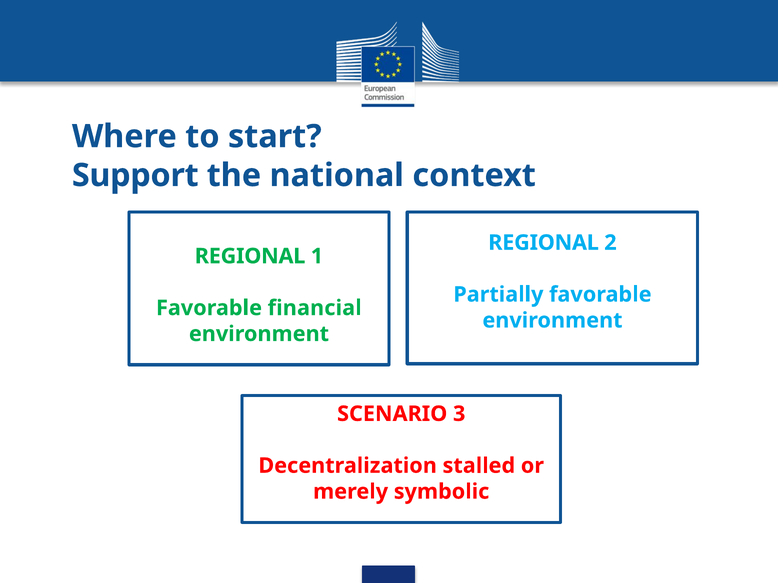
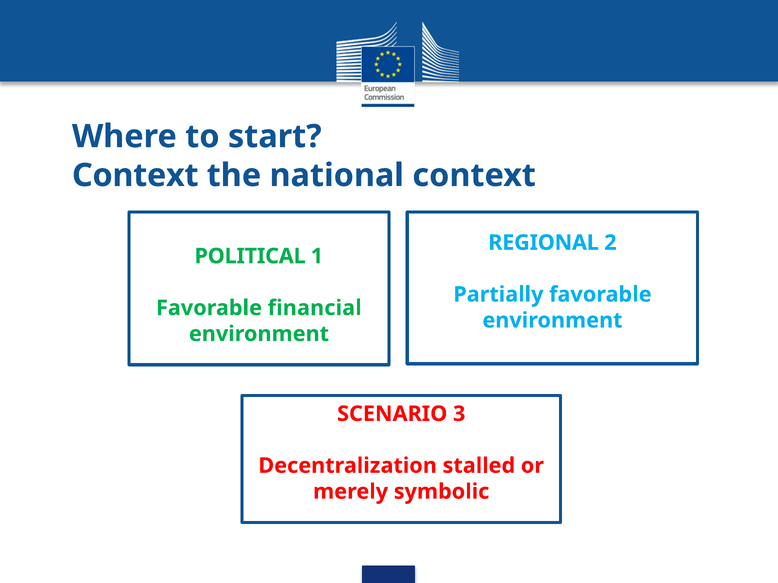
Support: Support -> Context (135, 176)
REGIONAL: REGIONAL -> POLITICAL (250, 256)
